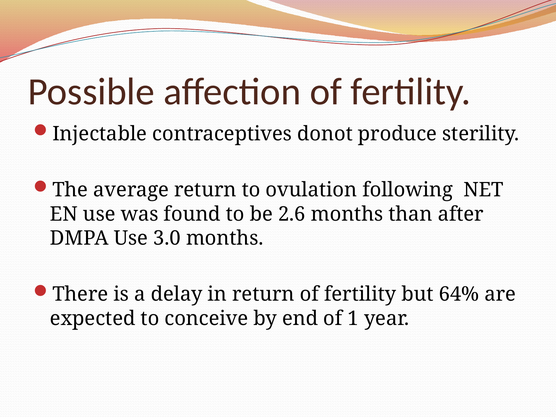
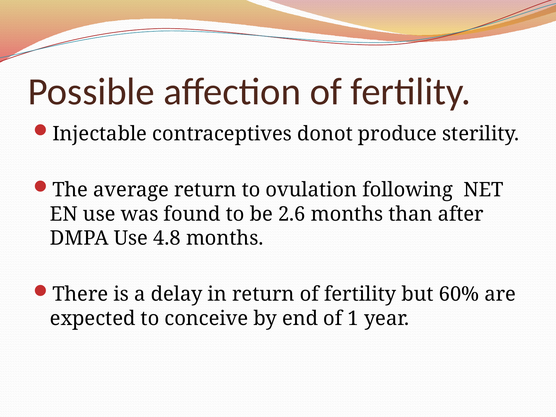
3.0: 3.0 -> 4.8 (167, 238)
64%: 64% -> 60% (459, 294)
